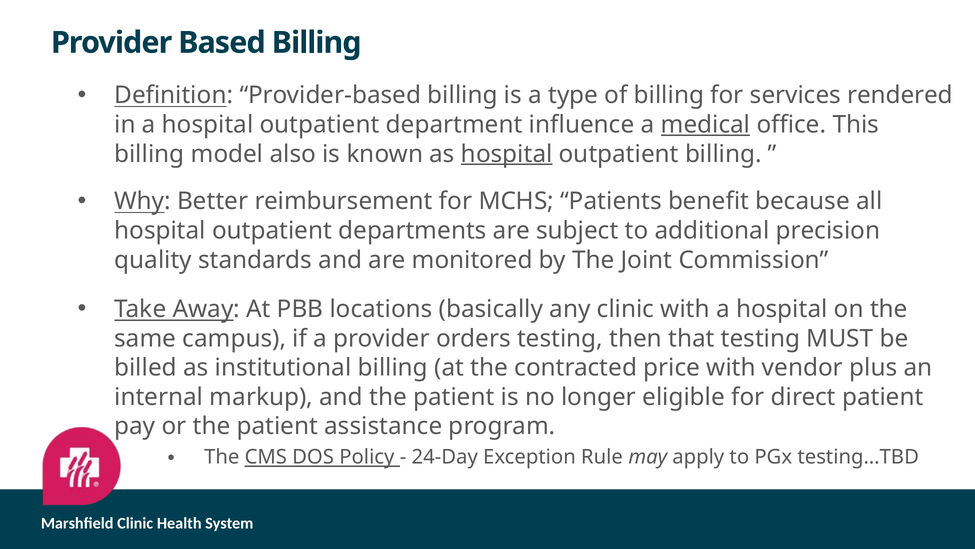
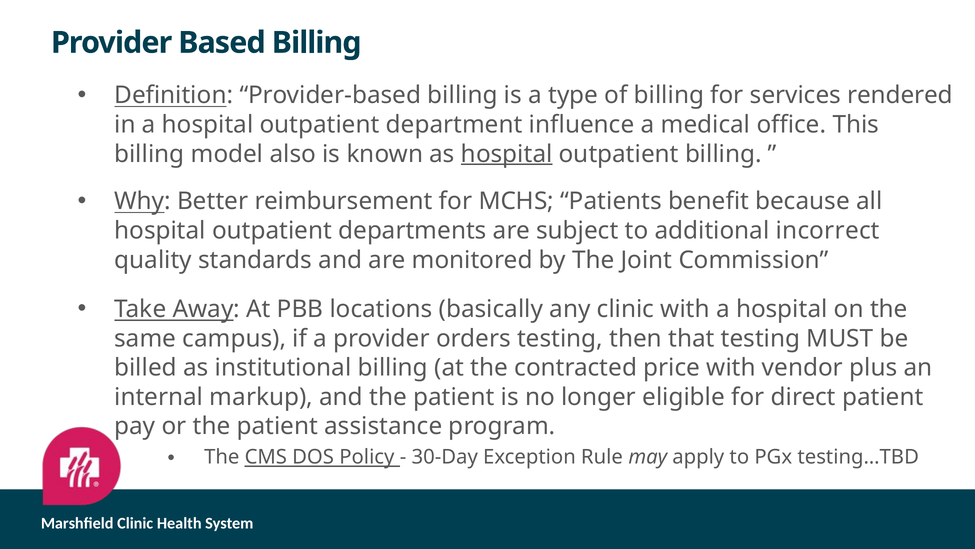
medical underline: present -> none (705, 125)
precision: precision -> incorrect (828, 230)
24-Day: 24-Day -> 30-Day (445, 457)
